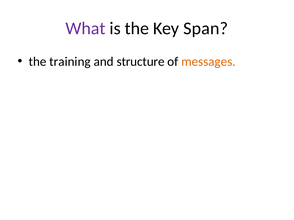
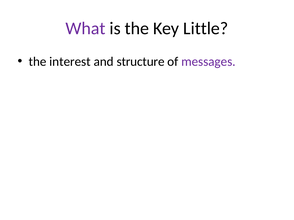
Span: Span -> Little (206, 28)
training: training -> interest (70, 62)
messages colour: orange -> purple (208, 62)
